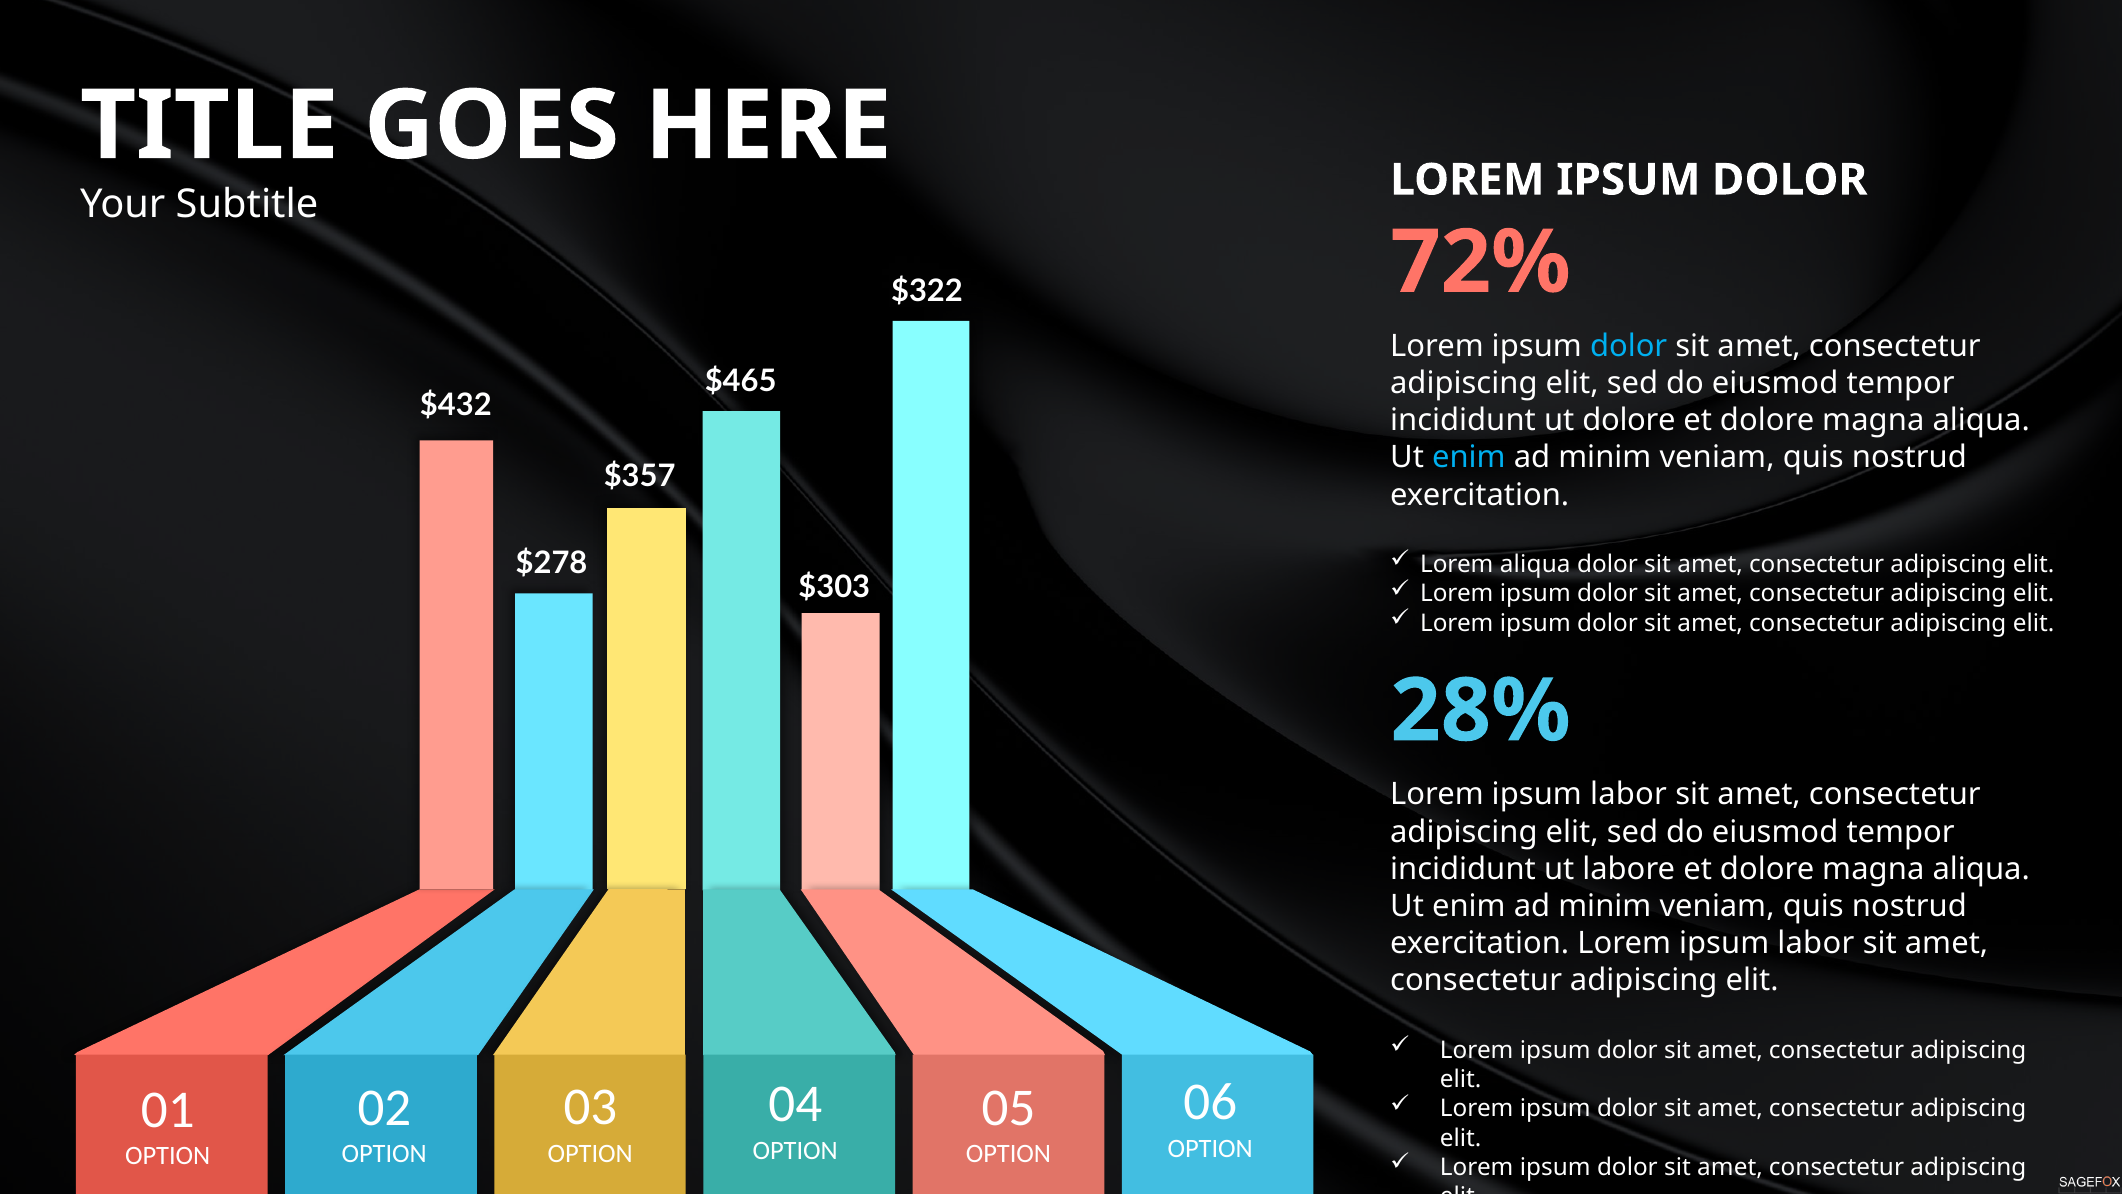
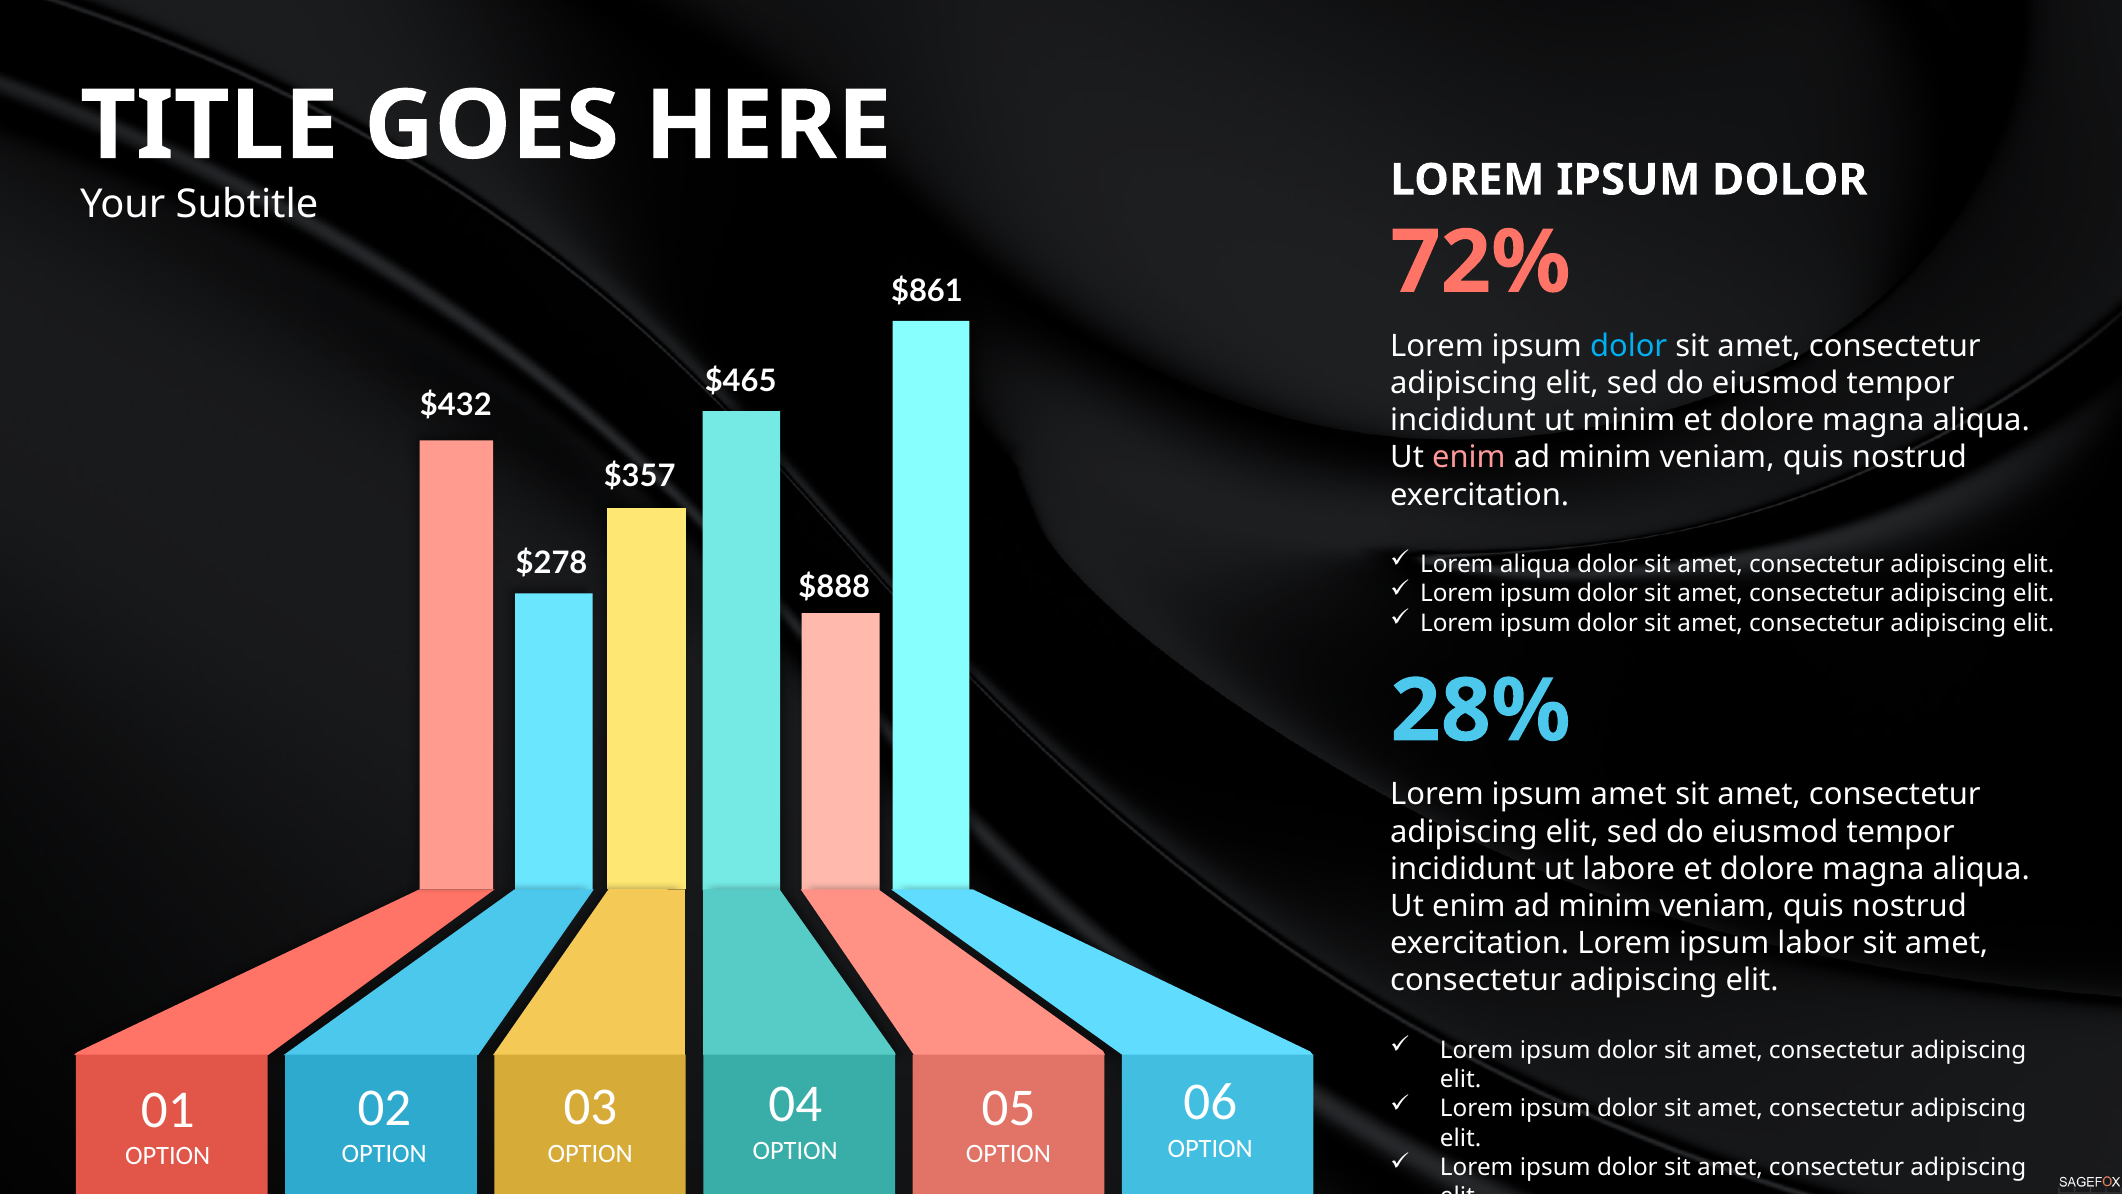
$322: $322 -> $861 (927, 291)
ut dolore: dolore -> minim (1629, 420)
enim colour: light blue -> pink (1469, 458)
$303: $303 -> $888 (834, 587)
labor: labor -> amet (1628, 794)
